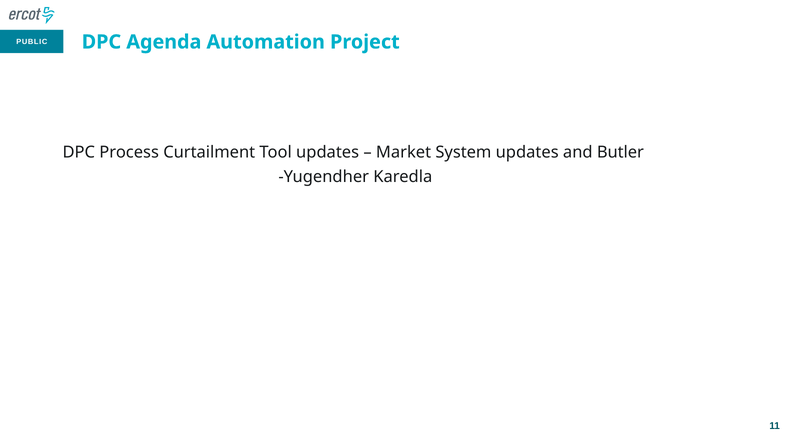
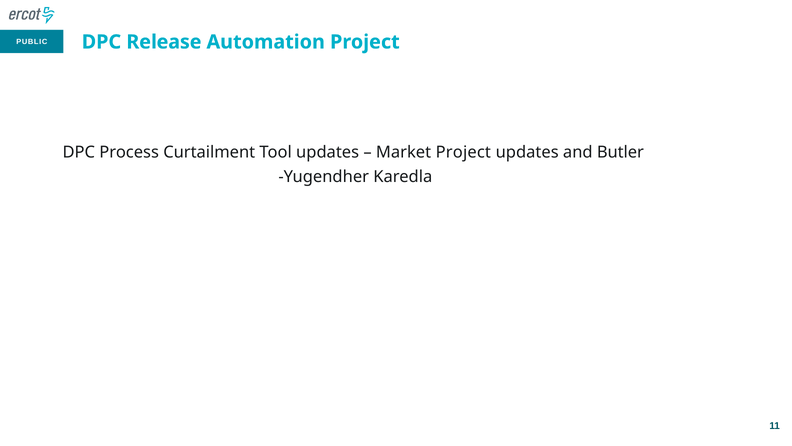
Agenda: Agenda -> Release (164, 42)
Market System: System -> Project (463, 152)
